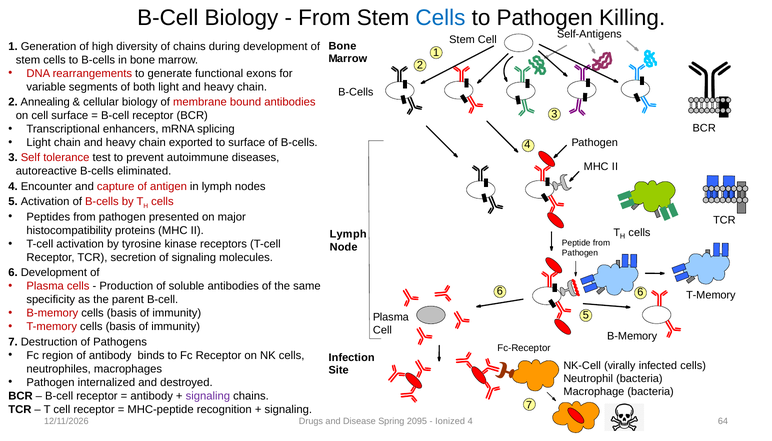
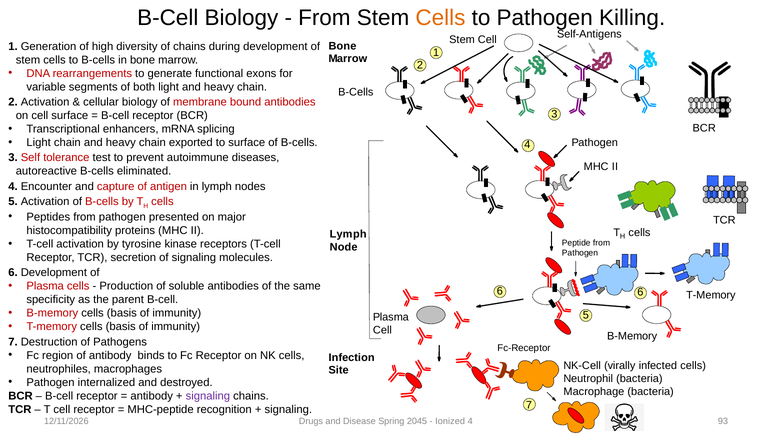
Cells colour: blue -> orange (440, 18)
2 Annealing: Annealing -> Activation (45, 102)
2095: 2095 -> 2045 (417, 421)
64: 64 -> 93 (723, 421)
